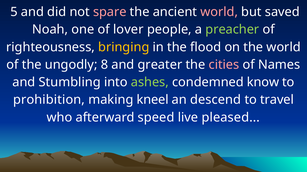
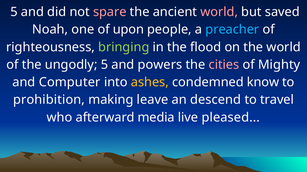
lover: lover -> upon (128, 30)
preacher colour: light green -> light blue (232, 30)
bringing colour: yellow -> light green (124, 47)
ungodly 8: 8 -> 5 (104, 65)
greater: greater -> powers (160, 65)
Names: Names -> Mighty (279, 65)
Stumbling: Stumbling -> Computer (70, 83)
ashes colour: light green -> yellow (150, 83)
kneel: kneel -> leave (153, 100)
speed: speed -> media (156, 118)
